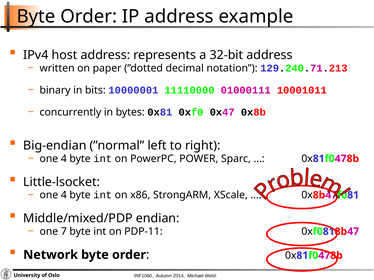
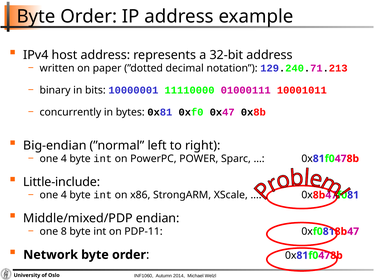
Little-lsocket: Little-lsocket -> Little-include (62, 182)
7: 7 -> 8 (64, 232)
